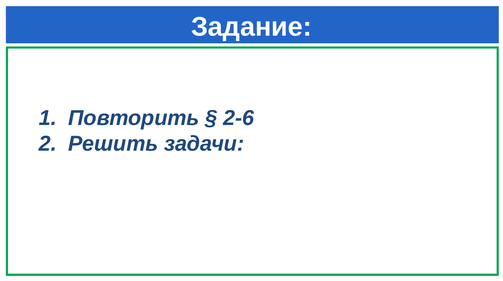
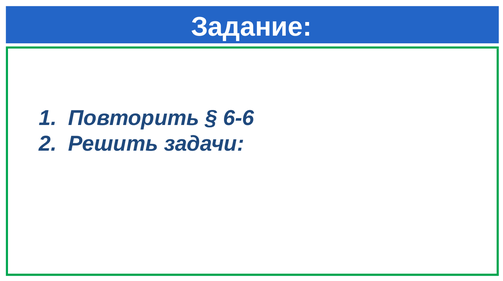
2-6: 2-6 -> 6-6 (239, 118)
